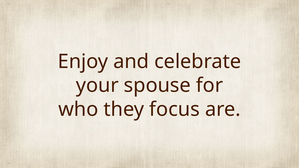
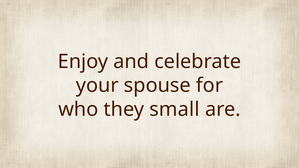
focus: focus -> small (174, 109)
